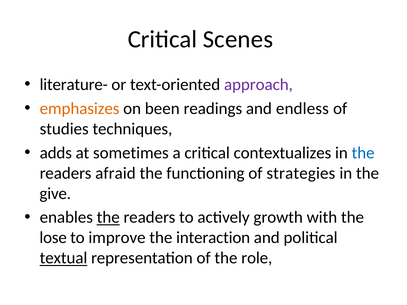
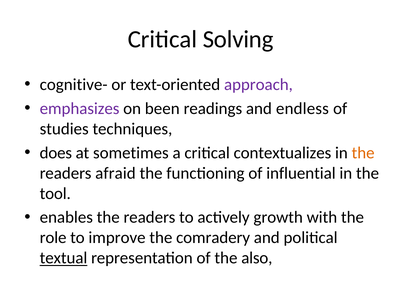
Scenes: Scenes -> Solving (238, 39)
literature-: literature- -> cognitive- (74, 85)
emphasizes colour: orange -> purple (80, 109)
adds: adds -> does (56, 153)
the colour: blue -> orange (363, 153)
strategies: strategies -> influential (301, 173)
give: give -> tool (55, 194)
the underline: present -> none (108, 218)
lose: lose -> role (53, 238)
interaction: interaction -> comradery (213, 238)
role: role -> also (257, 258)
